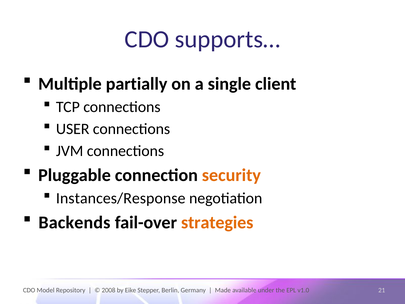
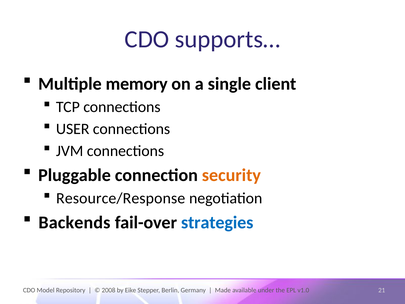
partially: partially -> memory (137, 84)
Instances/Response: Instances/Response -> Resource/Response (121, 198)
strategies colour: orange -> blue (217, 222)
